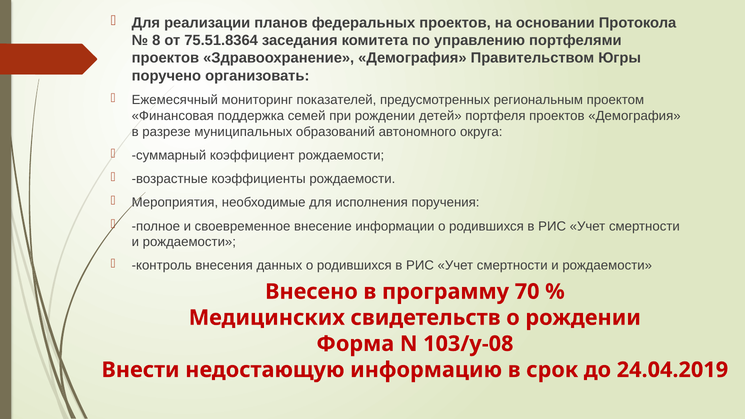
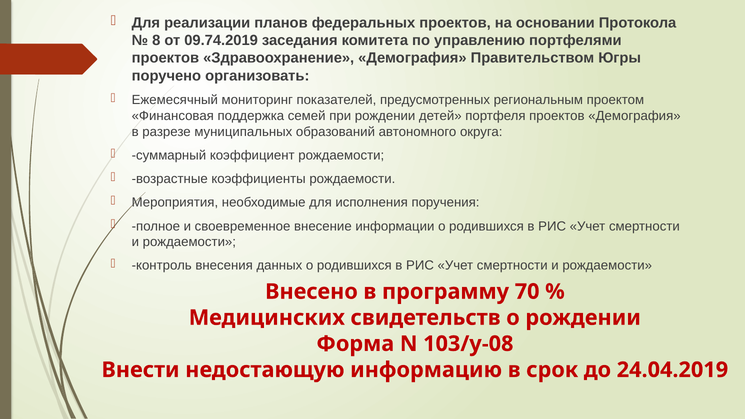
75.51.8364: 75.51.8364 -> 09.74.2019 (221, 40)
